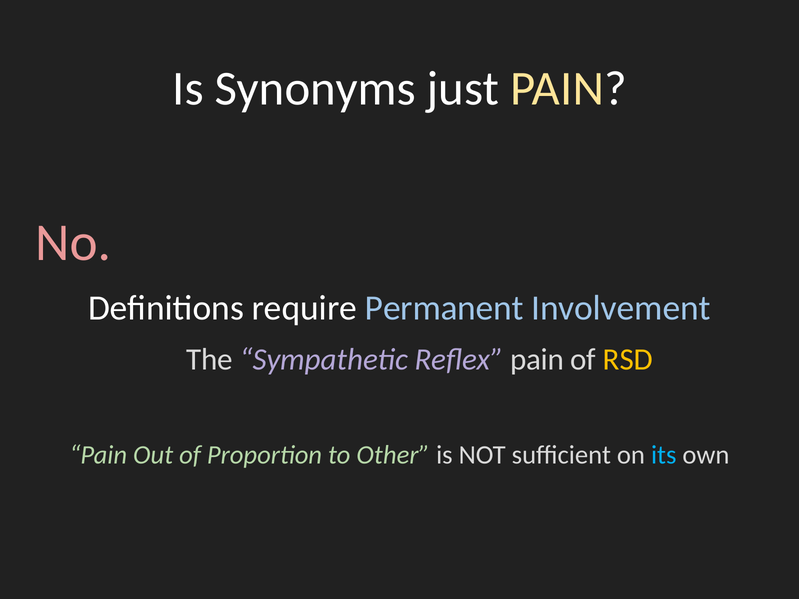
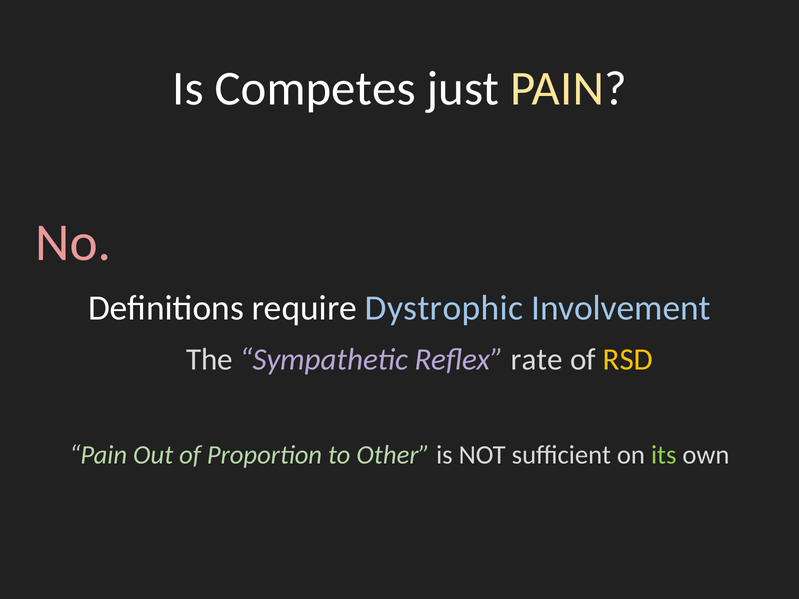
Synonyms: Synonyms -> Competes (315, 89)
Permanent: Permanent -> Dystrophic (444, 308)
Reflex pain: pain -> rate (537, 360)
its colour: light blue -> light green (664, 455)
